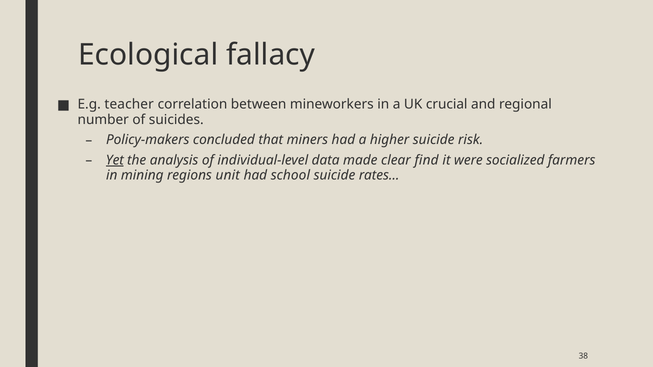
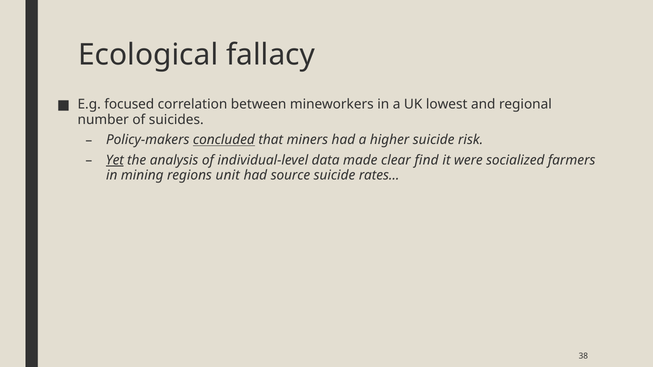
teacher: teacher -> focused (129, 105)
crucial: crucial -> lowest (447, 105)
concluded underline: none -> present (224, 140)
school: school -> source (290, 176)
